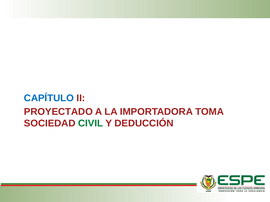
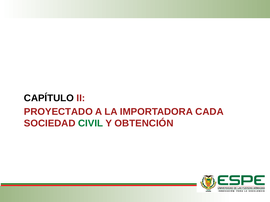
CAPÍTULO colour: blue -> black (49, 98)
TOMA: TOMA -> CADA (210, 112)
DEDUCCIÓN: DEDUCCIÓN -> OBTENCIÓN (144, 124)
